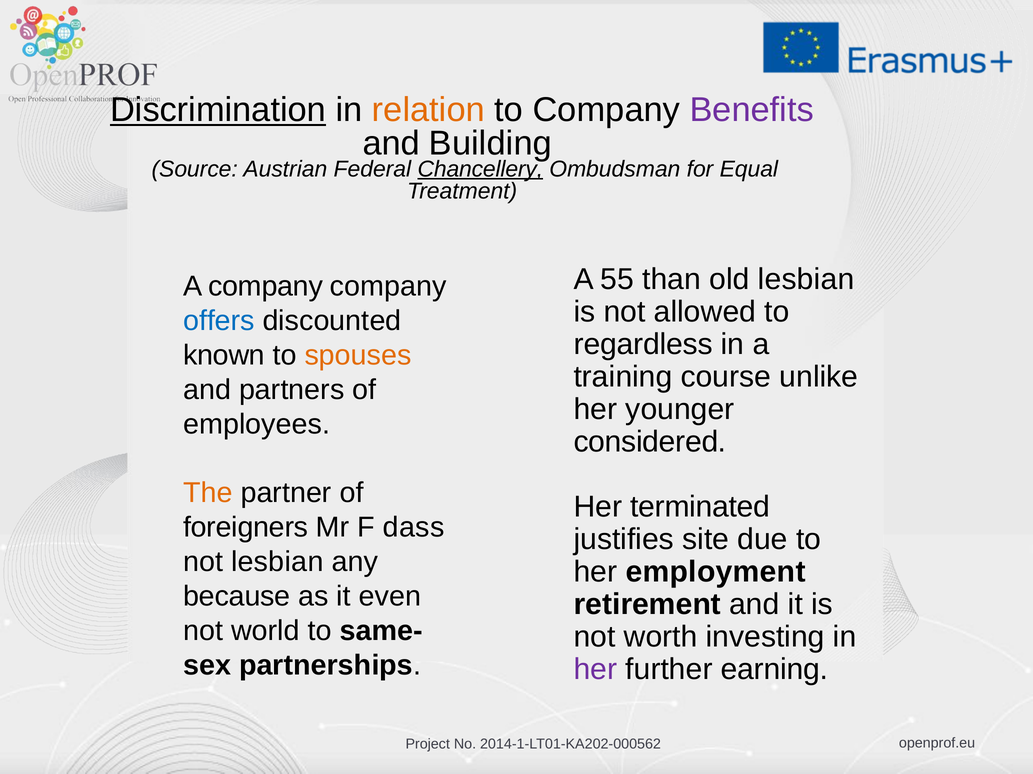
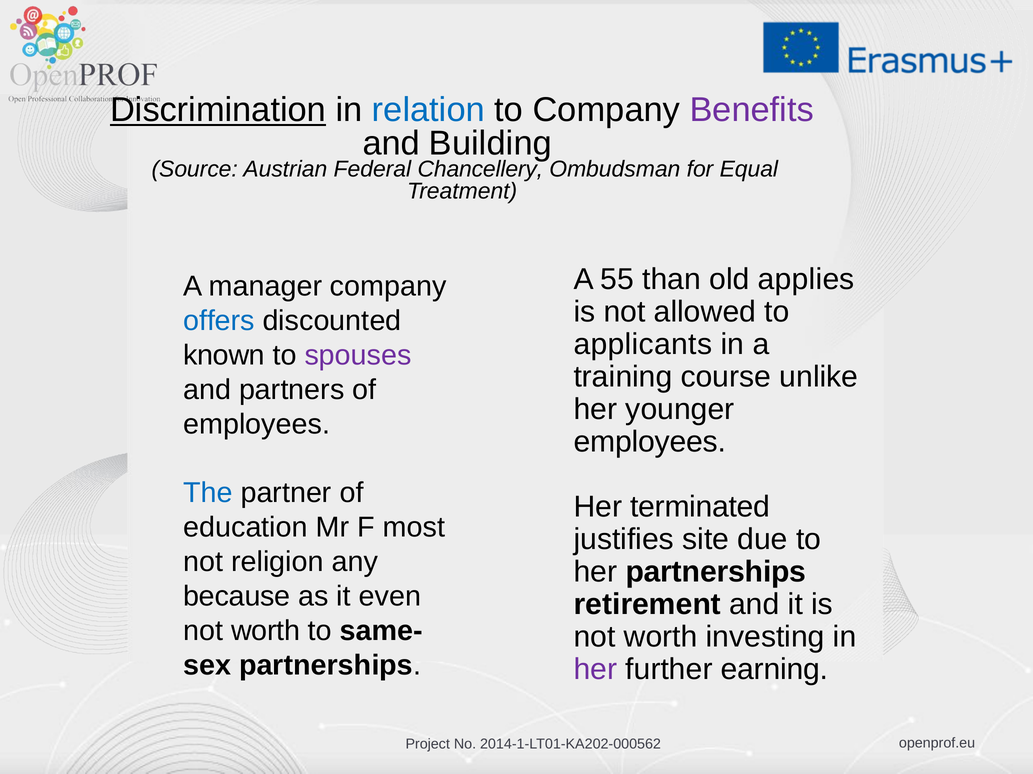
relation colour: orange -> blue (428, 110)
Chancellery underline: present -> none (480, 169)
old lesbian: lesbian -> applies (806, 280)
A company: company -> manager (265, 287)
regardless: regardless -> applicants (643, 345)
spouses colour: orange -> purple (358, 356)
considered: considered -> employees (650, 442)
The colour: orange -> blue (208, 493)
foreigners: foreigners -> education (246, 528)
dass: dass -> most (414, 528)
not lesbian: lesbian -> religion (277, 562)
her employment: employment -> partnerships (716, 572)
world: world -> worth (266, 631)
